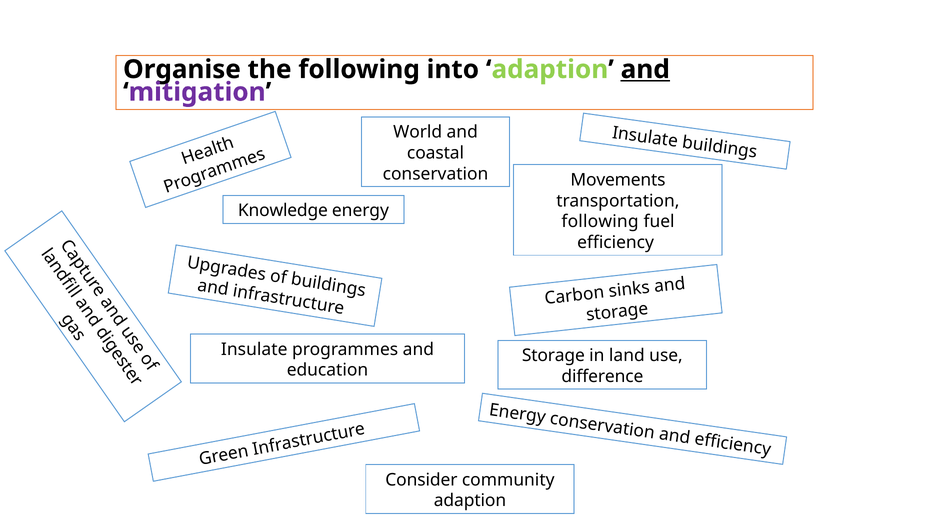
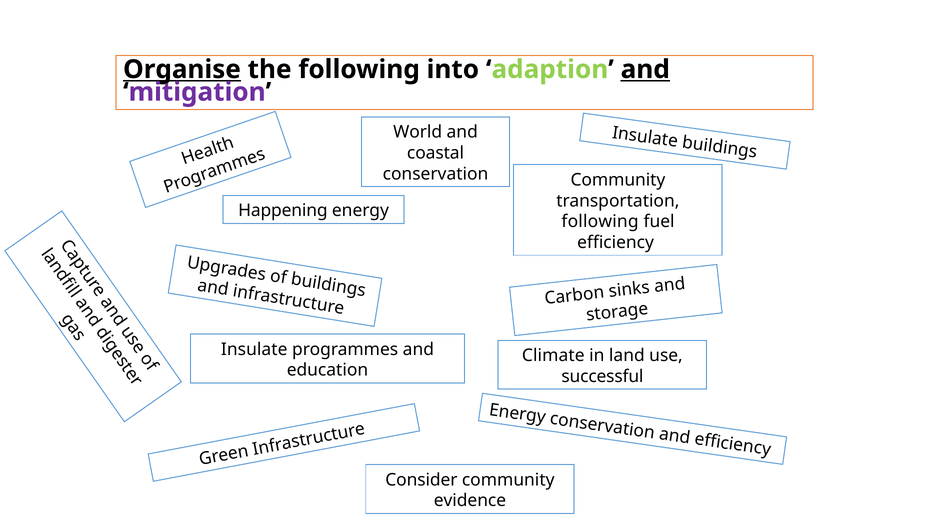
Organise underline: none -> present (182, 69)
Movements: Movements -> Community (618, 180)
Knowledge: Knowledge -> Happening (283, 211)
Storage: Storage -> Climate (553, 355)
difference: difference -> successful (602, 376)
adaption: adaption -> evidence (470, 500)
